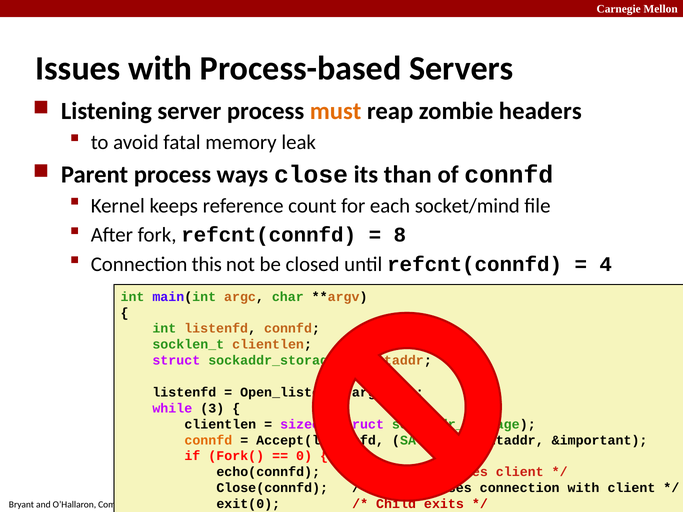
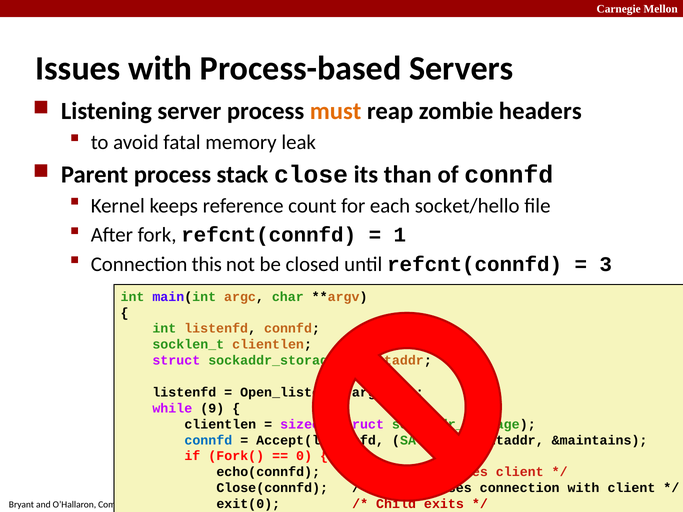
ways: ways -> stack (242, 175)
socket/mind: socket/mind -> socket/hello (467, 206)
8: 8 -> 1 (400, 235)
4: 4 -> 3 (606, 264)
3: 3 -> 9 (212, 408)
connfd colour: orange -> blue (208, 440)
&important: &important -> &maintains (600, 440)
